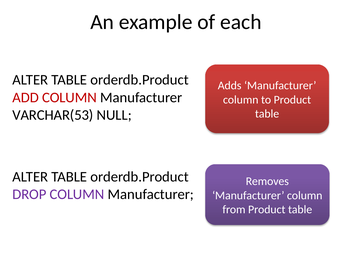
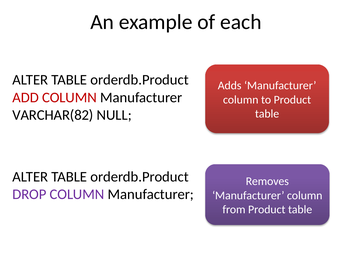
VARCHAR(53: VARCHAR(53 -> VARCHAR(82 (53, 115)
